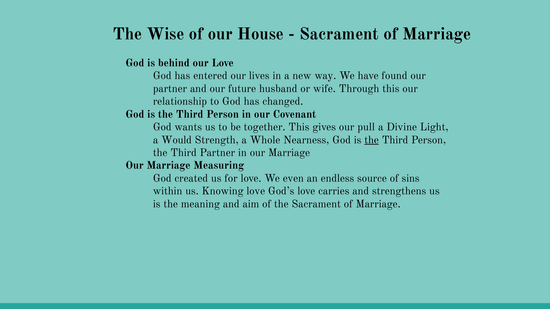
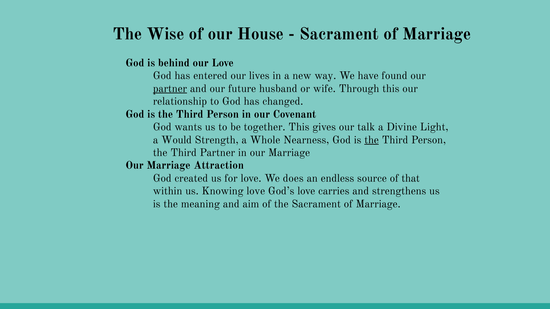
partner underline: none -> present (170, 89)
pull: pull -> talk (366, 127)
Measuring: Measuring -> Attraction (219, 166)
even: even -> does (293, 179)
sins: sins -> that (411, 179)
